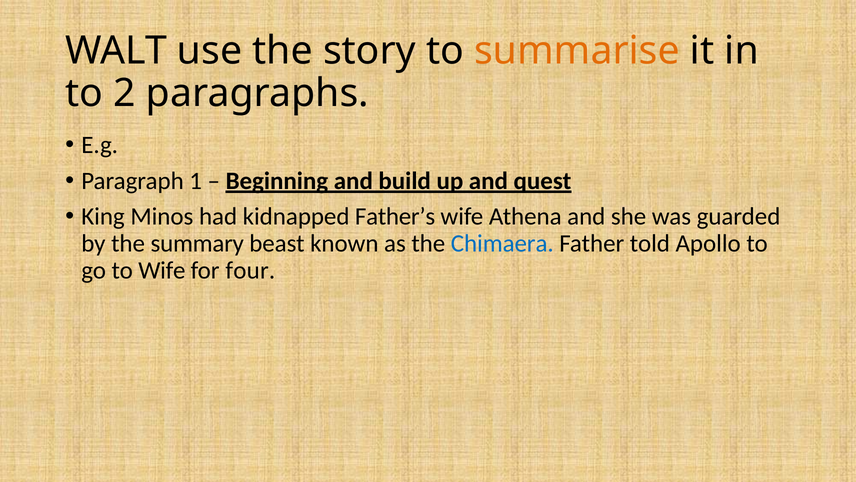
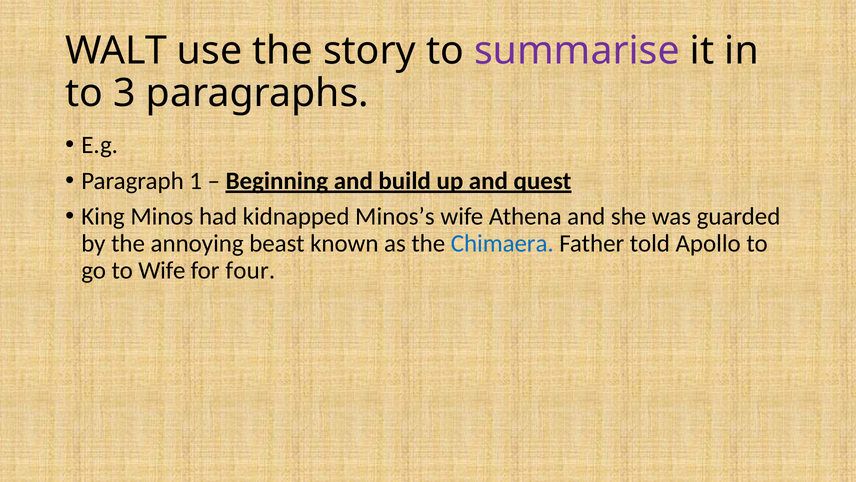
summarise colour: orange -> purple (577, 51)
2: 2 -> 3 (124, 93)
Father’s: Father’s -> Minos’s (395, 217)
summary: summary -> annoying (197, 243)
